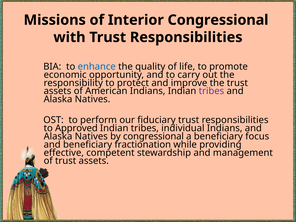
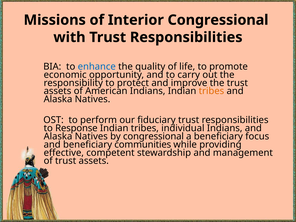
tribes colour: purple -> orange (211, 91)
Approved: Approved -> Response (76, 128)
fractionation: fractionation -> communities (143, 145)
